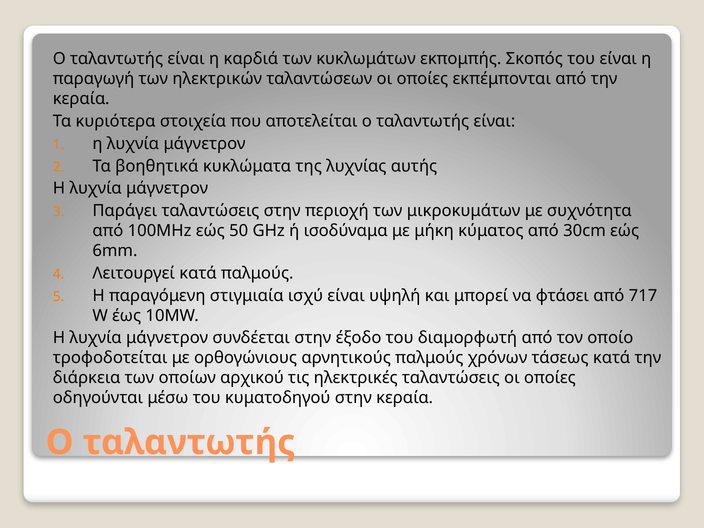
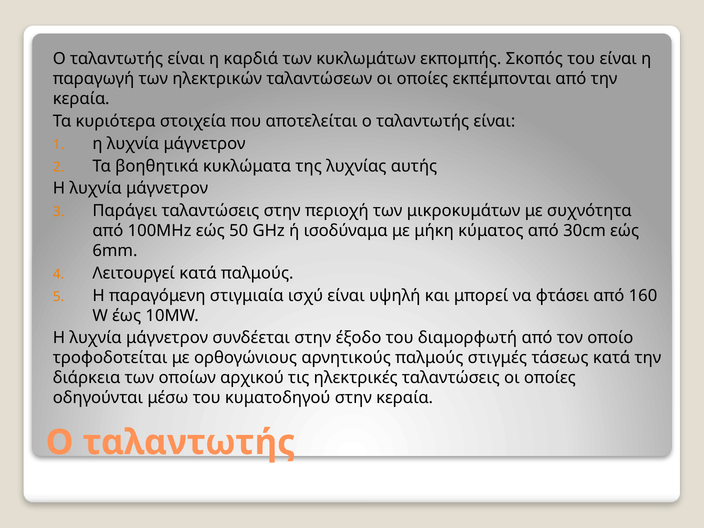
717: 717 -> 160 (643, 296)
χρόνων: χρόνων -> στιγμές (497, 358)
